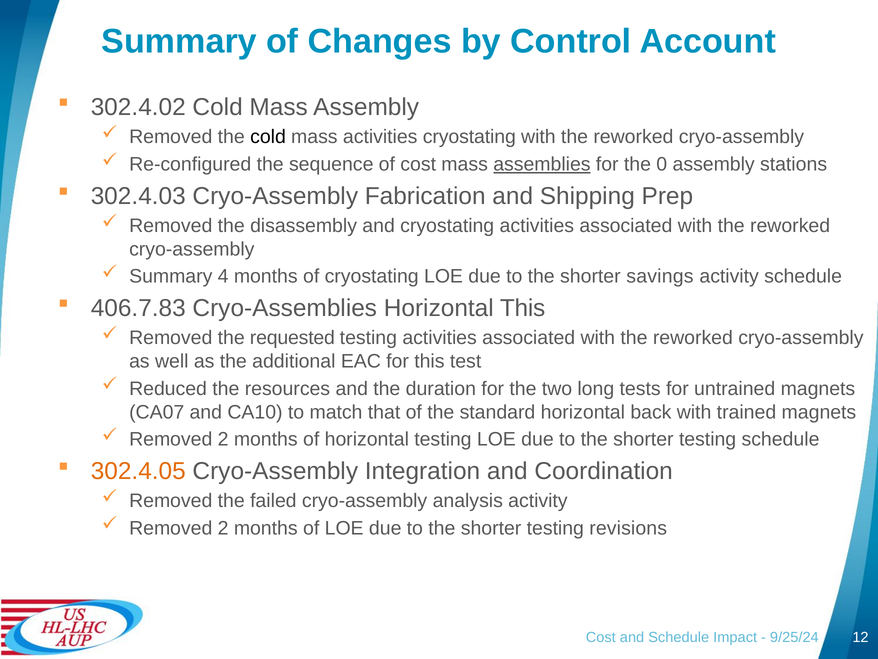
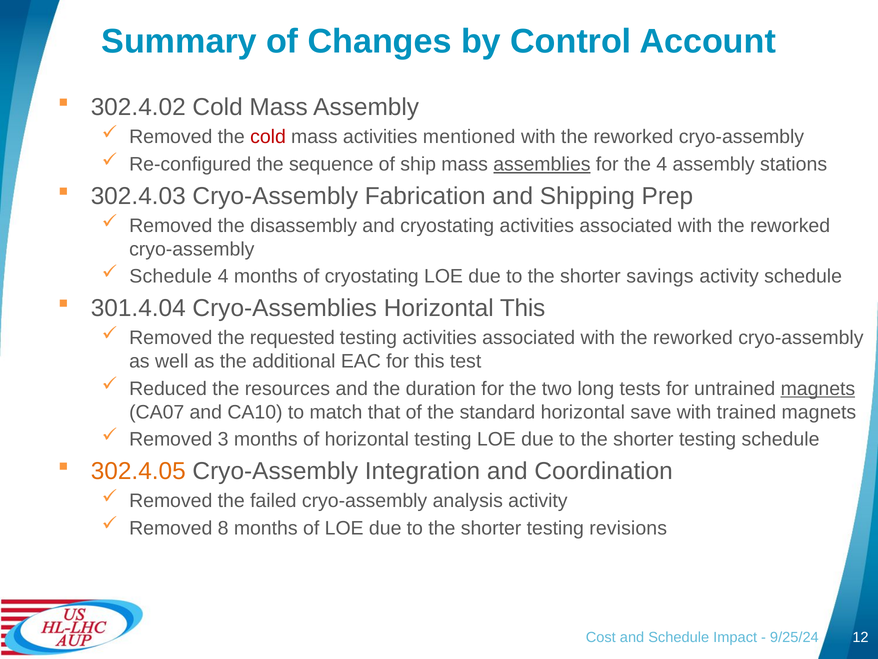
cold colour: black -> red (268, 137)
activities cryostating: cryostating -> mentioned (469, 137)
of cost: cost -> ship (418, 164)
the 0: 0 -> 4 (662, 164)
Summary: Summary -> Schedule (171, 276)
406.7.83: 406.7.83 -> 301.4.04 (138, 308)
magnets underline: none -> present (818, 388)
back: back -> save (651, 412)
2: 2 -> 3 (223, 439)
2: 2 -> 8 (223, 528)
